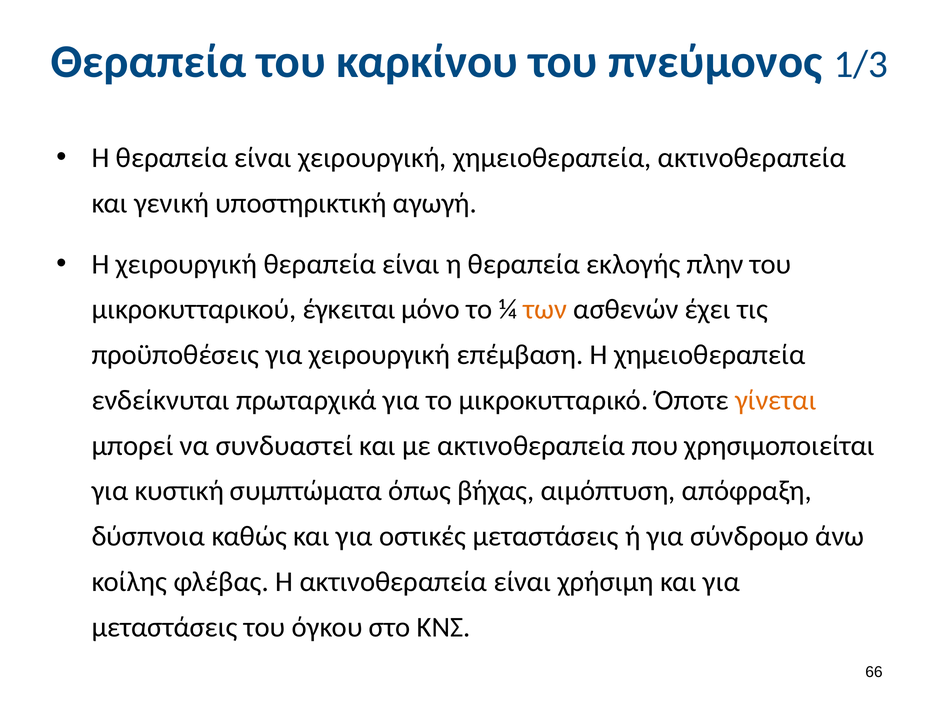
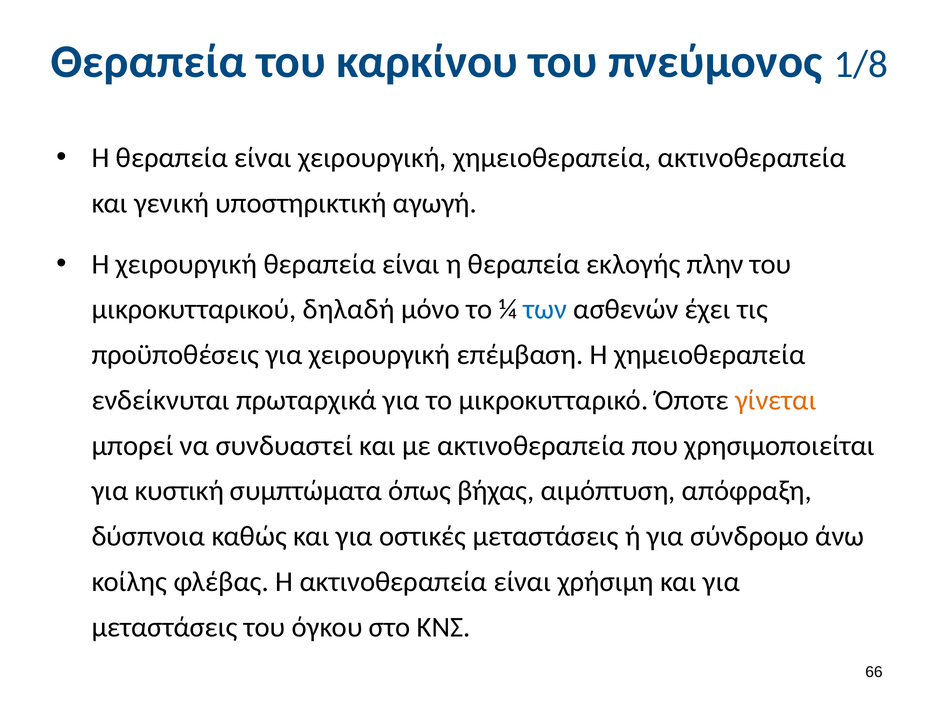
1/3: 1/3 -> 1/8 (861, 64)
έγκειται: έγκειται -> δηλαδή (349, 310)
των colour: orange -> blue (545, 310)
